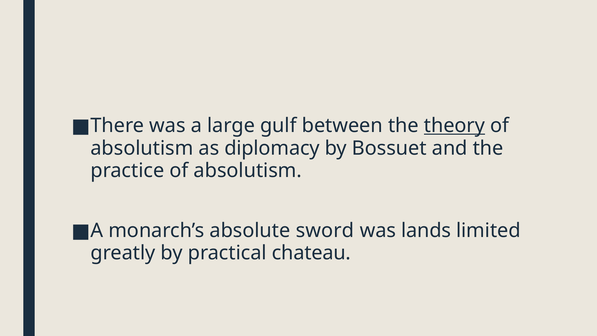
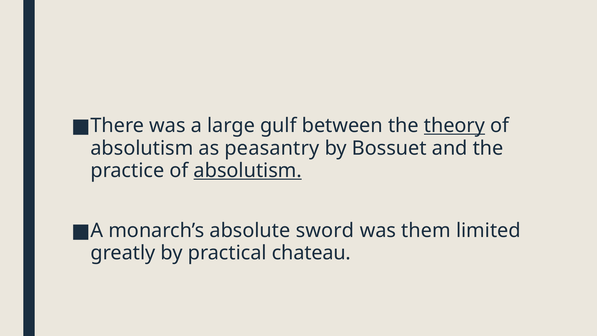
diplomacy: diplomacy -> peasantry (272, 148)
absolutism underline: none -> present (248, 171)
lands: lands -> them (426, 230)
